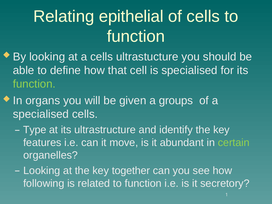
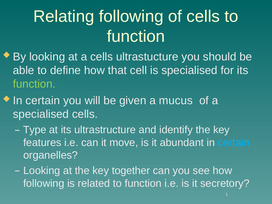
Relating epithelial: epithelial -> following (131, 16)
organs: organs -> certain (43, 101)
groups: groups -> mucus (176, 101)
certain colour: light green -> light blue (234, 143)
